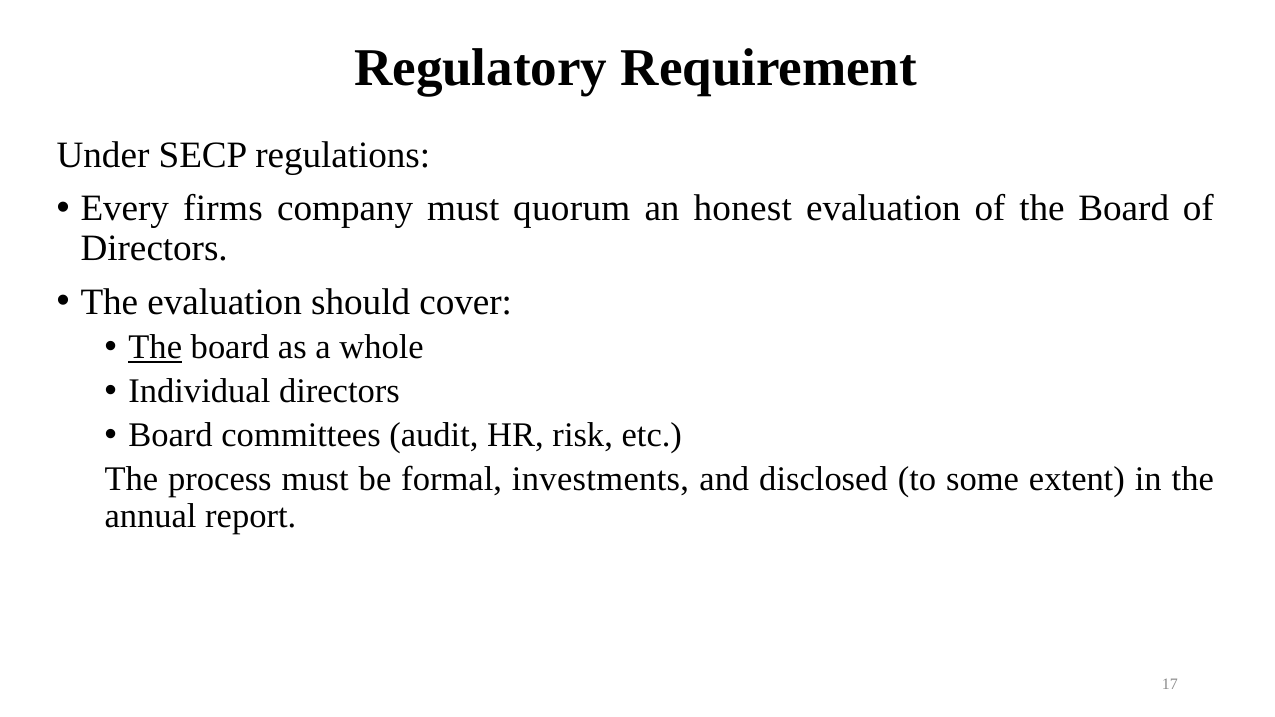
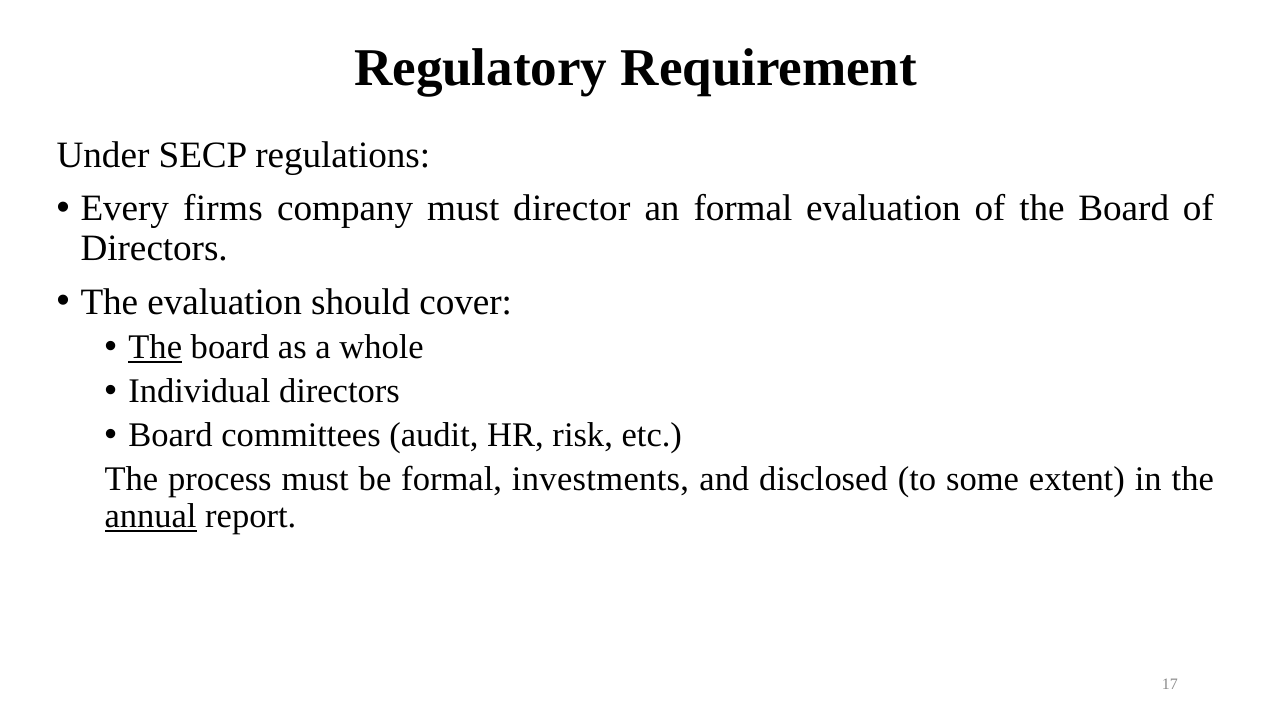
quorum: quorum -> director (572, 208)
an honest: honest -> formal (743, 208)
annual underline: none -> present (151, 516)
